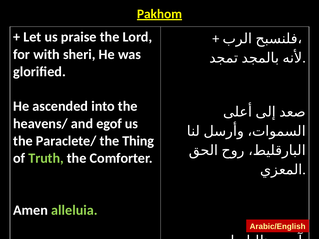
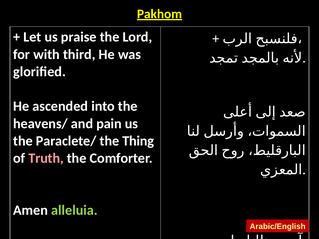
sheri: sheri -> third (79, 54)
egof: egof -> pain (109, 124)
Truth colour: light green -> pink (46, 158)
